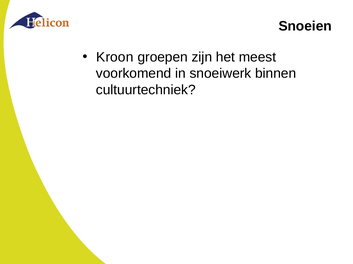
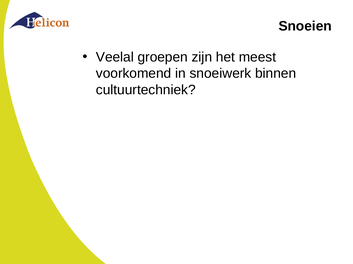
Kroon: Kroon -> Veelal (115, 57)
